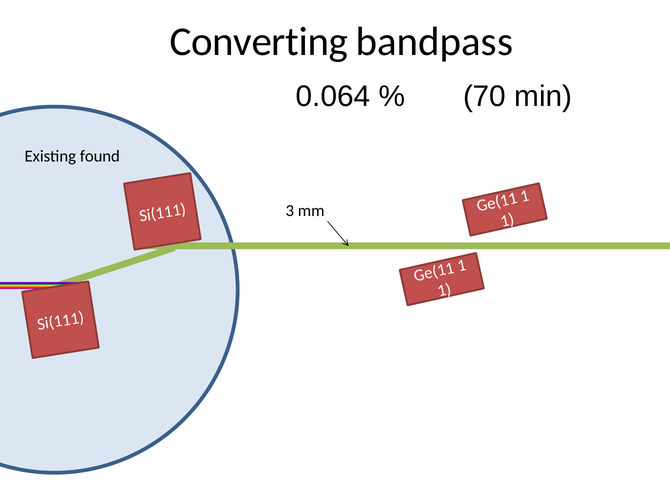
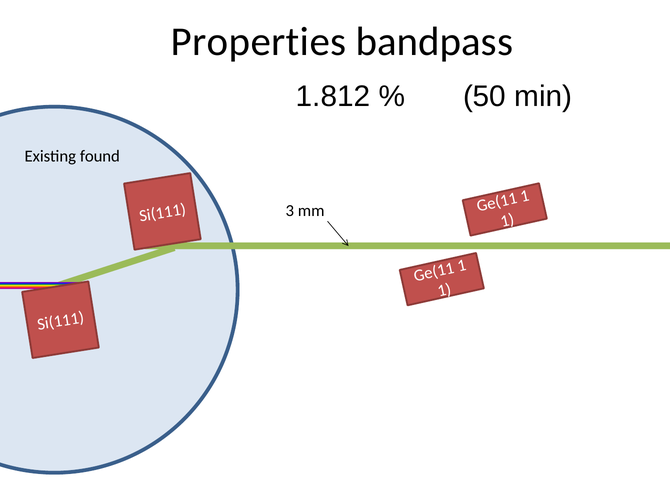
Converting: Converting -> Properties (258, 42)
0.064: 0.064 -> 1.812 (333, 97)
70: 70 -> 50 (485, 97)
